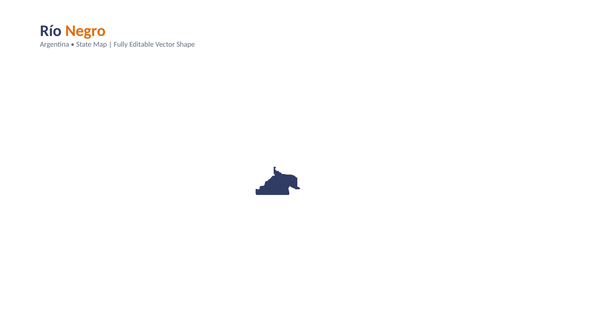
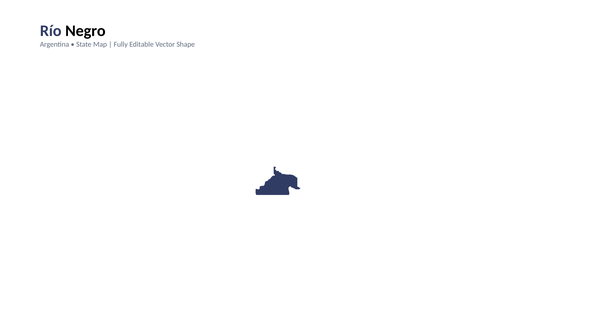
Negro colour: orange -> black (85, 31)
